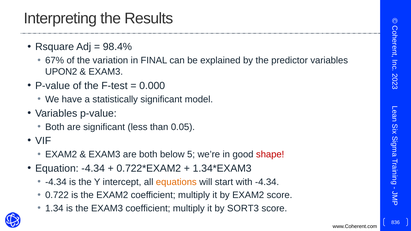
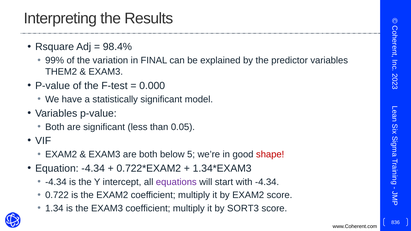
67%: 67% -> 99% (55, 61)
UPON2: UPON2 -> THEM2 (61, 72)
equations colour: orange -> purple (176, 182)
